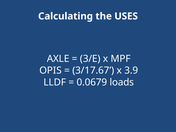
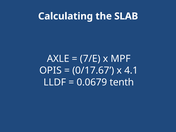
USES: USES -> SLAB (126, 16)
3/E: 3/E -> 7/E (90, 59)
3/17.67: 3/17.67 -> 0/17.67 (93, 70)
3.9: 3.9 -> 4.1 (131, 70)
loads: loads -> tenth (122, 82)
